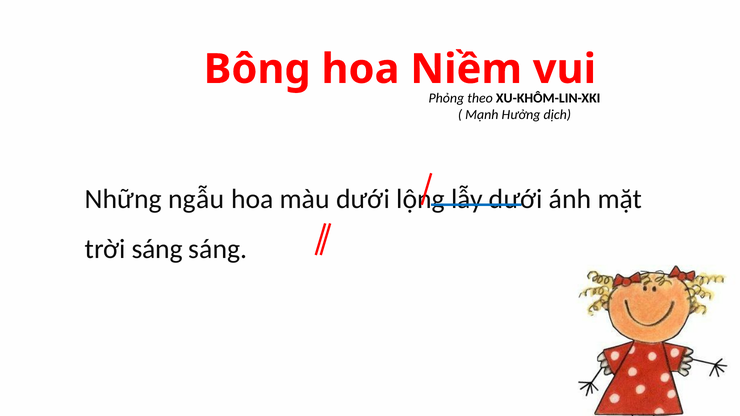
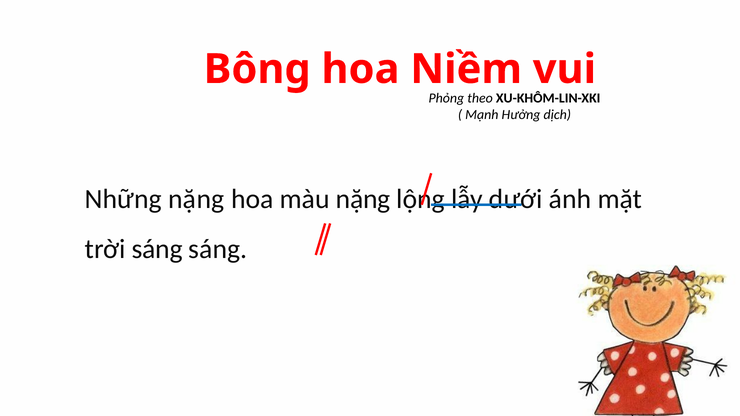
Những ngẫu: ngẫu -> nặng (196, 199)
màu dưới: dưới -> nặng (363, 199)
